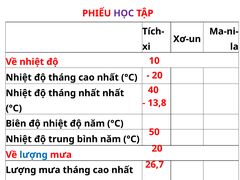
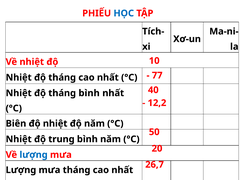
HỌC colour: purple -> blue (124, 13)
20: 20 -> 77 (157, 75)
tháng nhất: nhất -> bình (89, 93)
13,8: 13,8 -> 12,2 (157, 103)
